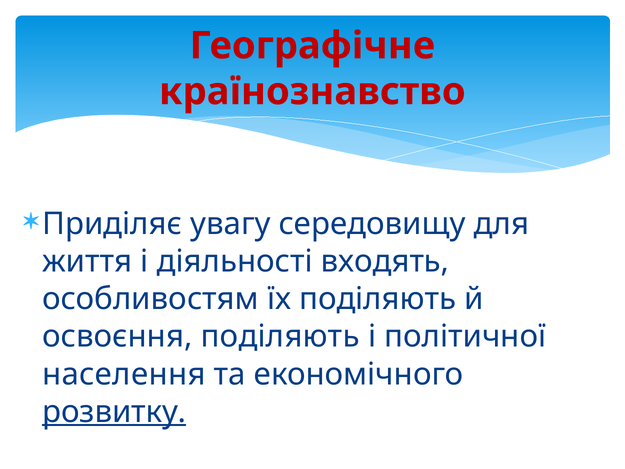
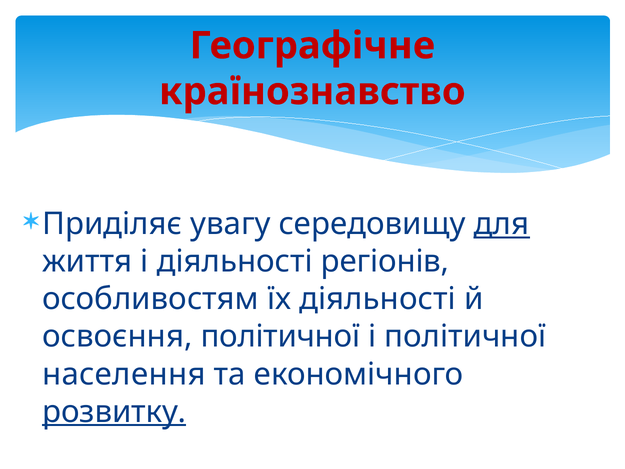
для underline: none -> present (502, 224)
входять: входять -> регіонів (385, 261)
їх поділяють: поділяють -> діяльності (378, 299)
освоєння поділяють: поділяють -> політичної (280, 336)
